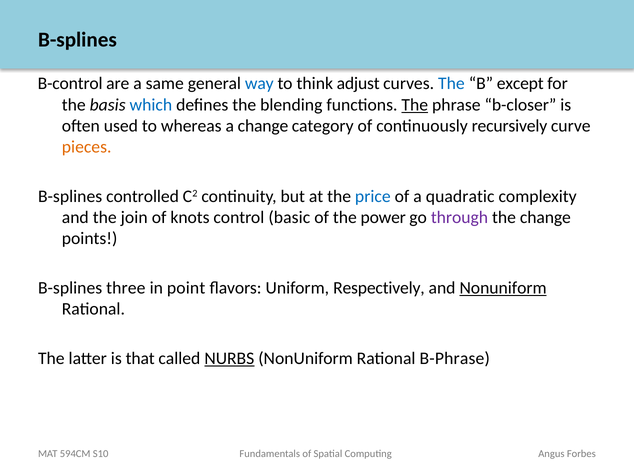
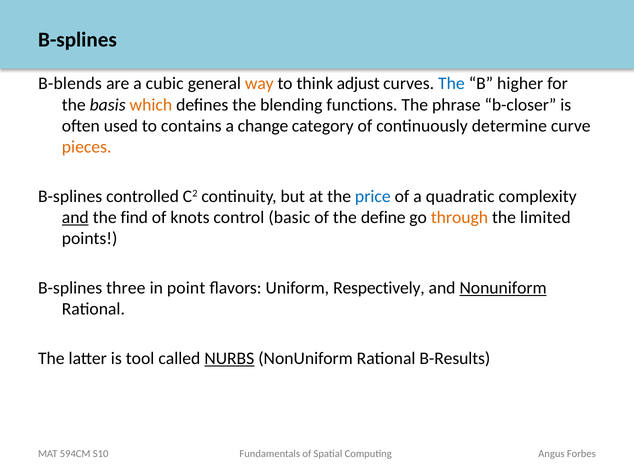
B-control: B-control -> B-blends (70, 84)
same: same -> cubic (165, 84)
way colour: blue -> orange (259, 84)
except: except -> higher (520, 84)
which colour: blue -> orange (151, 105)
The underline: present -> none (415, 105)
whereas: whereas -> contains (191, 126)
recursively: recursively -> determine (509, 126)
and underline: none -> present (75, 218)
join: join -> find (134, 218)
power: power -> define (383, 218)
through colour: purple -> orange (459, 218)
the change: change -> limited (545, 218)
that: that -> tool (140, 359)
B-Phrase: B-Phrase -> B-Results (455, 359)
